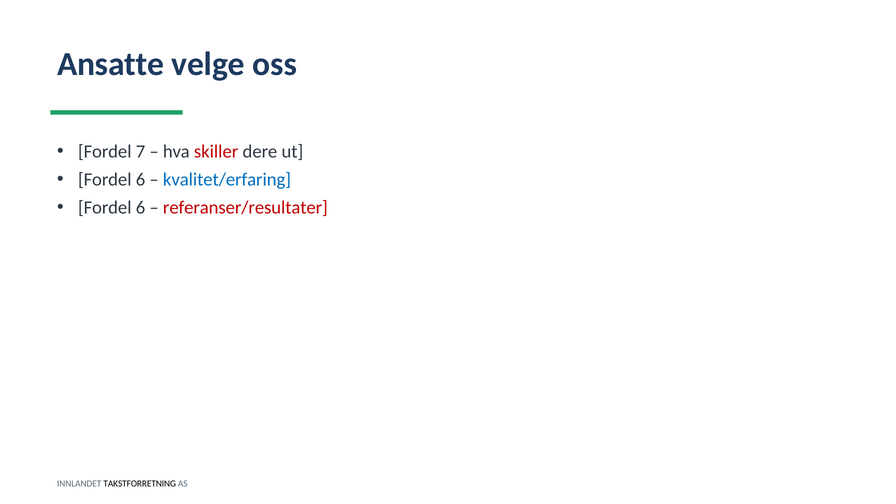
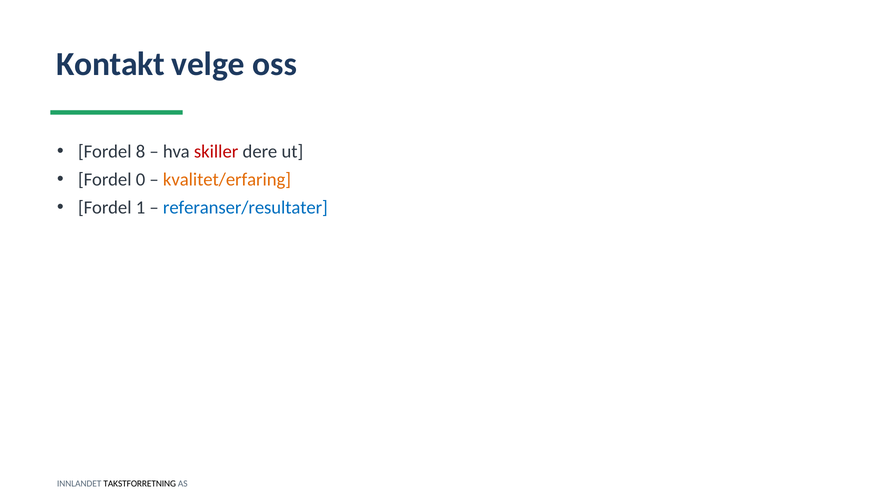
Ansatte: Ansatte -> Kontakt (111, 64)
7: 7 -> 8 (141, 152)
6: 6 -> 0 (141, 180)
kvalitet/erfaring colour: blue -> orange (227, 180)
6: 6 -> 1 (141, 208)
referanser/resultater colour: red -> blue (245, 208)
